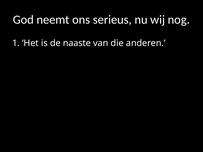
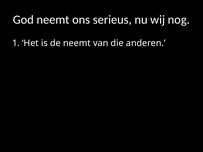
de naaste: naaste -> neemt (77, 43)
